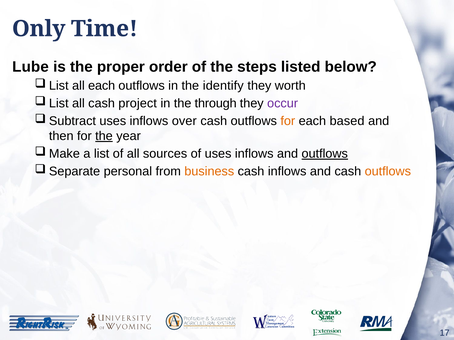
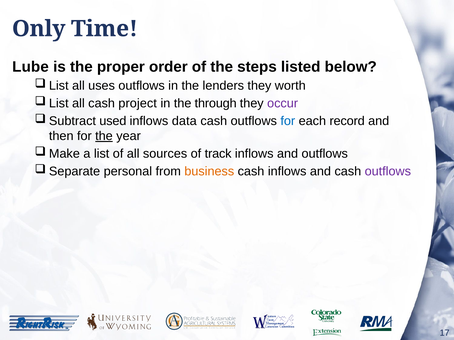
all each: each -> uses (102, 86)
identify: identify -> lenders (223, 86)
uses: uses -> used (113, 121)
over: over -> data (184, 121)
for colour: orange -> blue (288, 121)
based: based -> record (347, 121)
of uses: uses -> track (218, 154)
outflows underline: present -> none (325, 154)
outflows colour: orange -> purple (388, 172)
